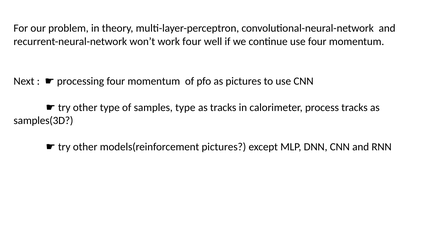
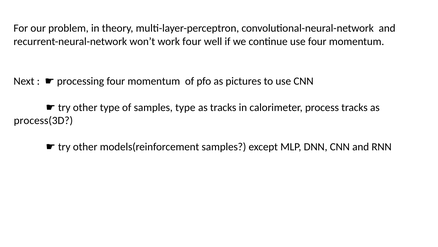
samples(3D: samples(3D -> process(3D (43, 120)
models(reinforcement pictures: pictures -> samples (224, 147)
